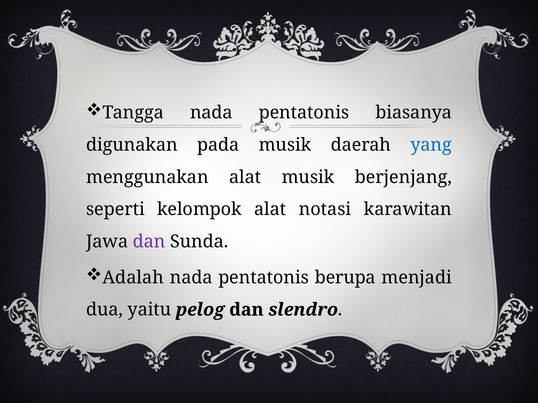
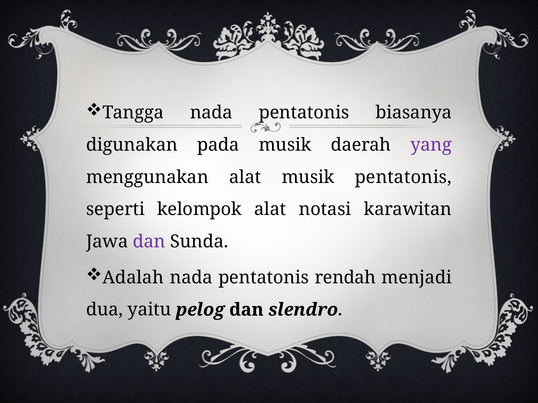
yang colour: blue -> purple (431, 145)
musik berjenjang: berjenjang -> pentatonis (403, 177)
berupa: berupa -> rendah (345, 278)
